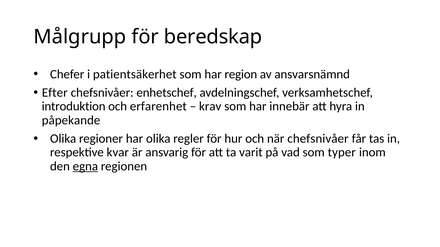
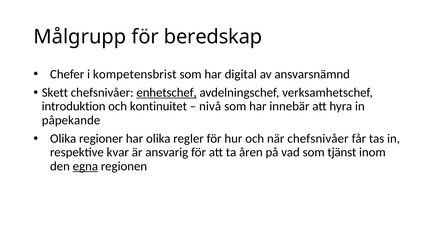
patientsäkerhet: patientsäkerhet -> kompetensbrist (135, 74)
region: region -> digital (241, 74)
Efter: Efter -> Skett (55, 93)
enhetschef underline: none -> present (167, 93)
erfarenhet: erfarenhet -> kontinuitet (158, 107)
krav: krav -> nivå (210, 107)
varit: varit -> åren (251, 153)
typer: typer -> tjänst (342, 153)
